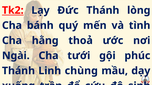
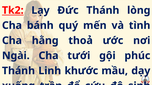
chùng: chùng -> khước (81, 71)
